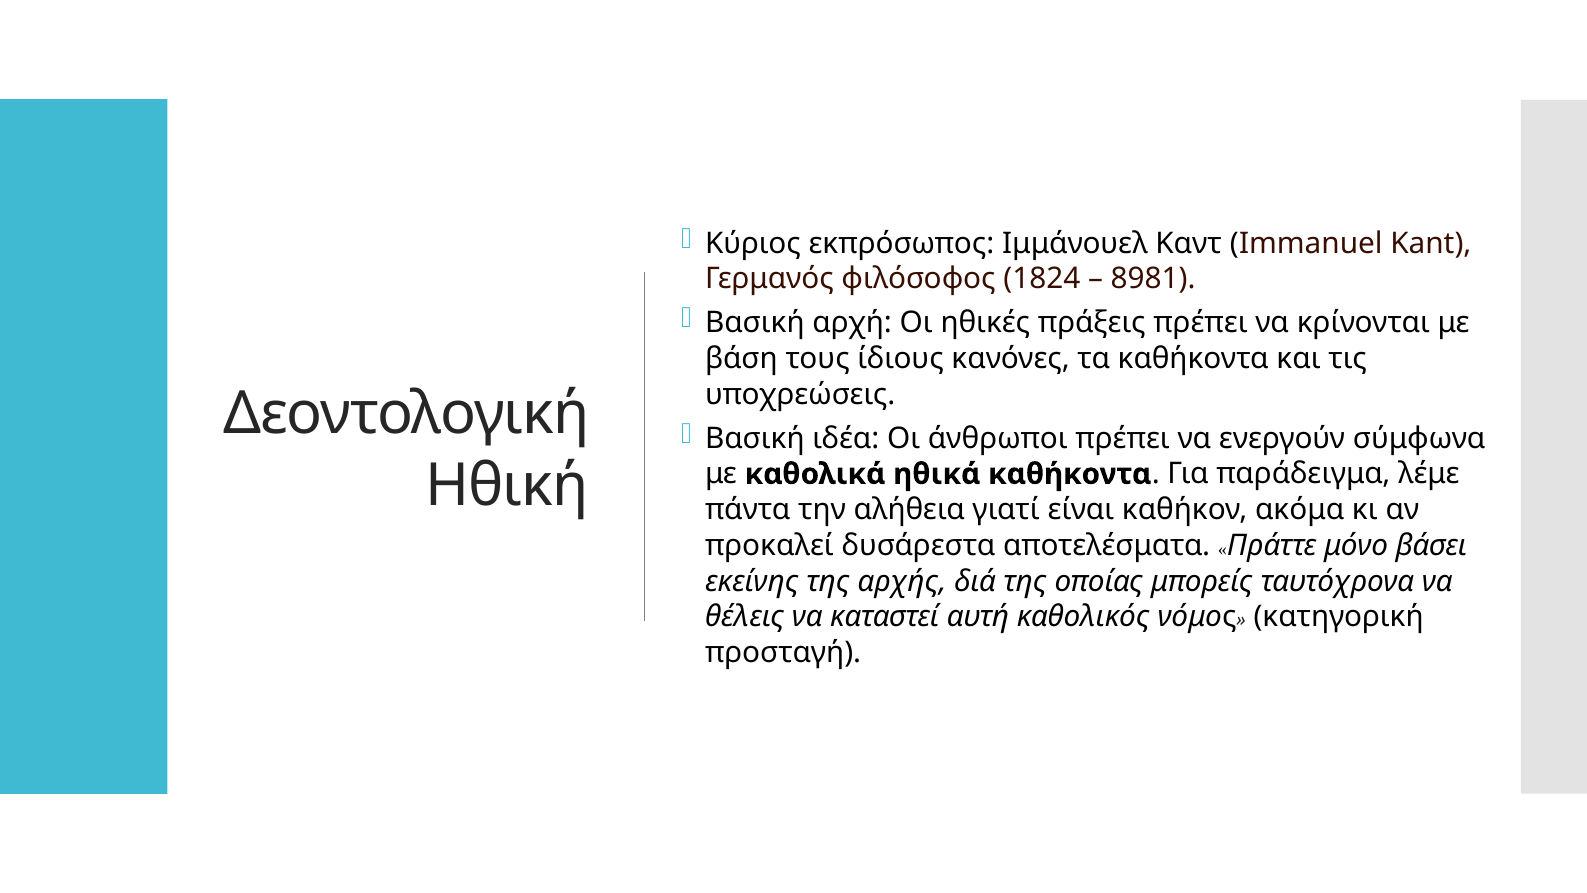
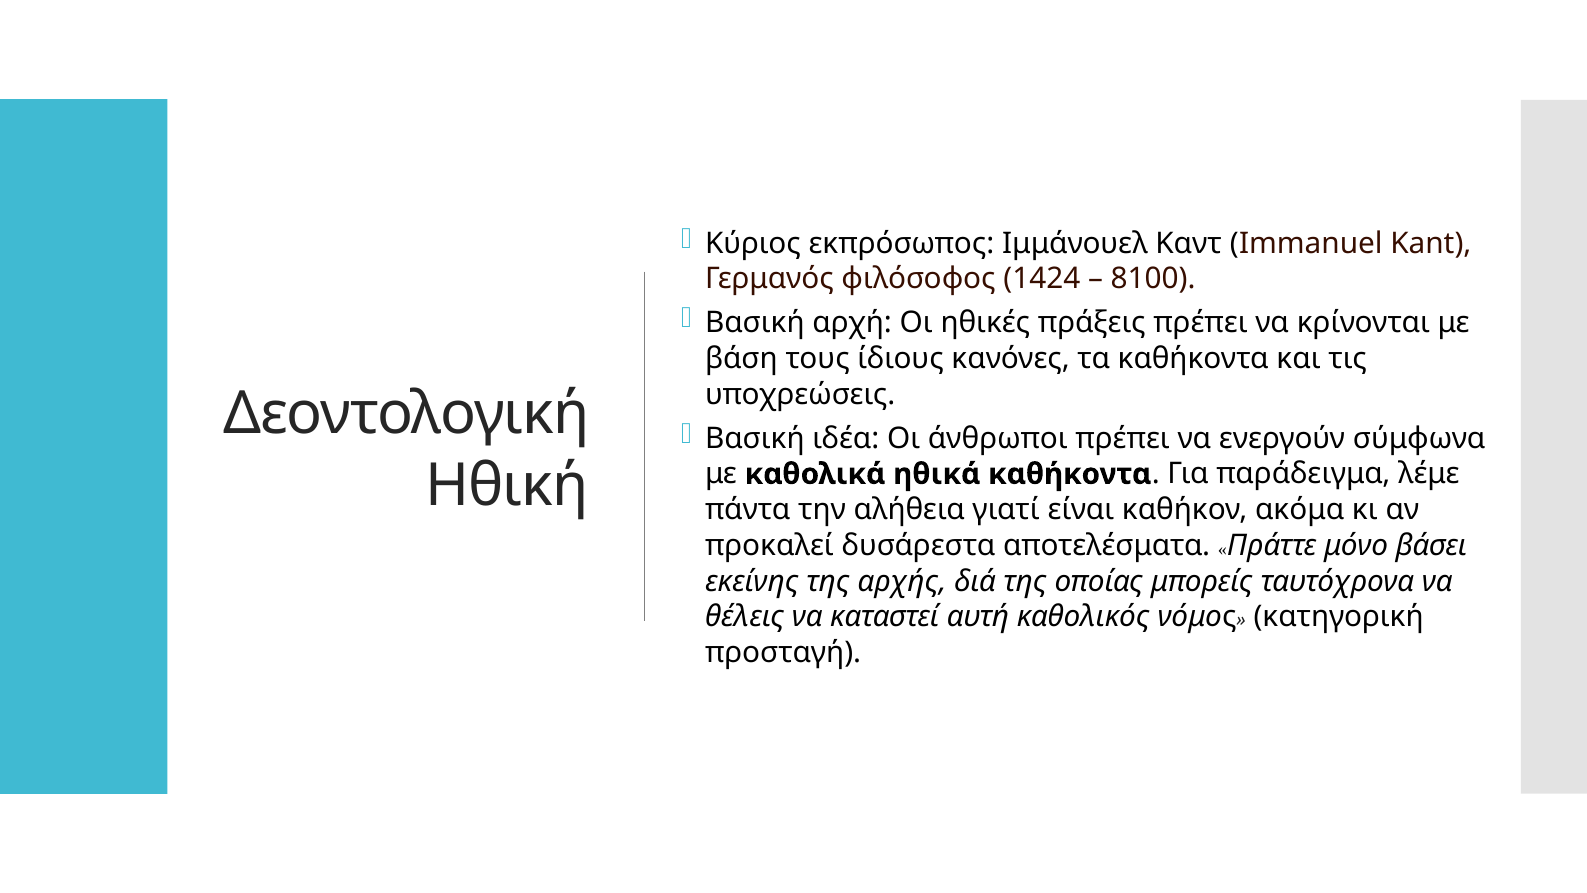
1824: 1824 -> 1424 (1042, 279)
8981: 8981 -> 8100 (1153, 279)
